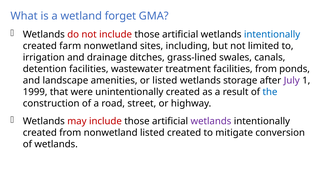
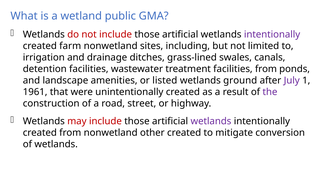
forget: forget -> public (120, 16)
intentionally colour: blue -> purple (272, 35)
storage: storage -> ground (240, 81)
1999: 1999 -> 1961 (35, 92)
the colour: blue -> purple (270, 92)
nonwetland listed: listed -> other (152, 133)
